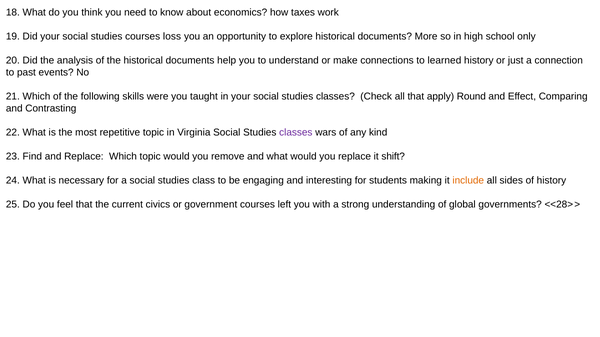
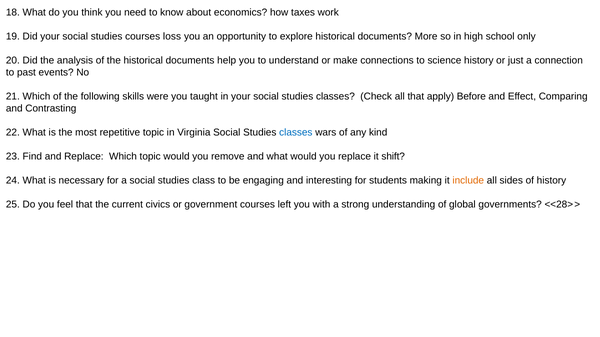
learned: learned -> science (444, 61)
Round: Round -> Before (471, 97)
classes colour: purple -> blue (296, 133)
